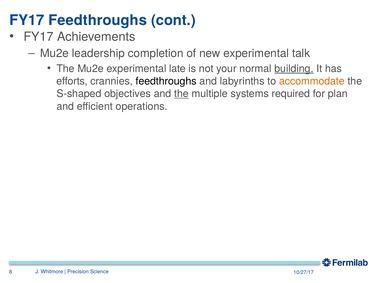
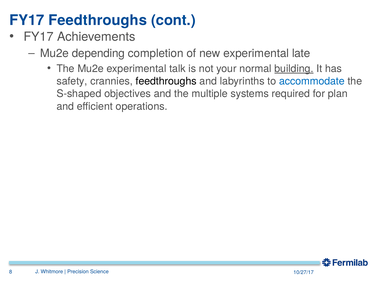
leadership: leadership -> depending (98, 53)
talk: talk -> late (301, 53)
late: late -> talk (177, 68)
efforts: efforts -> safety (72, 81)
accommodate colour: orange -> blue (312, 81)
the underline: present -> none (181, 94)
